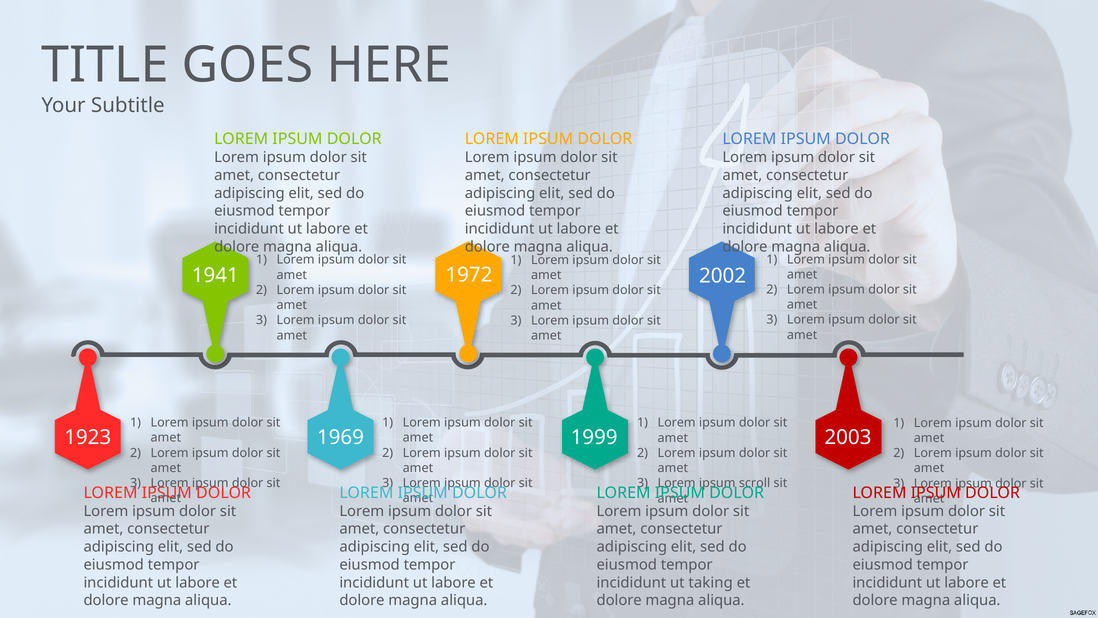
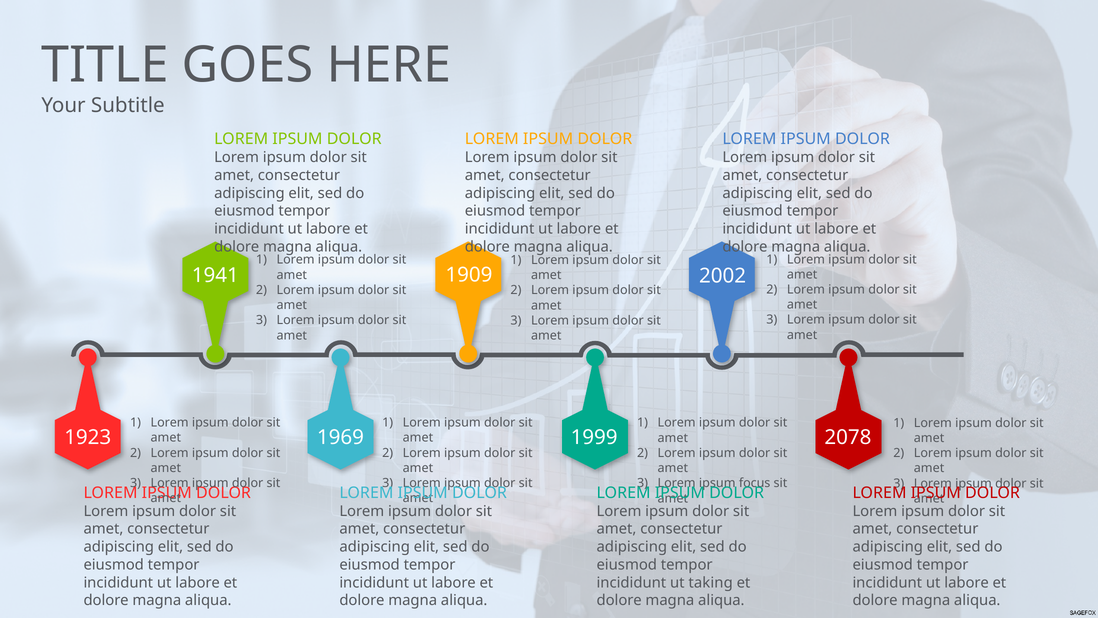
1972: 1972 -> 1909 (469, 275)
2003: 2003 -> 2078 (848, 437)
scroll: scroll -> focus (755, 483)
